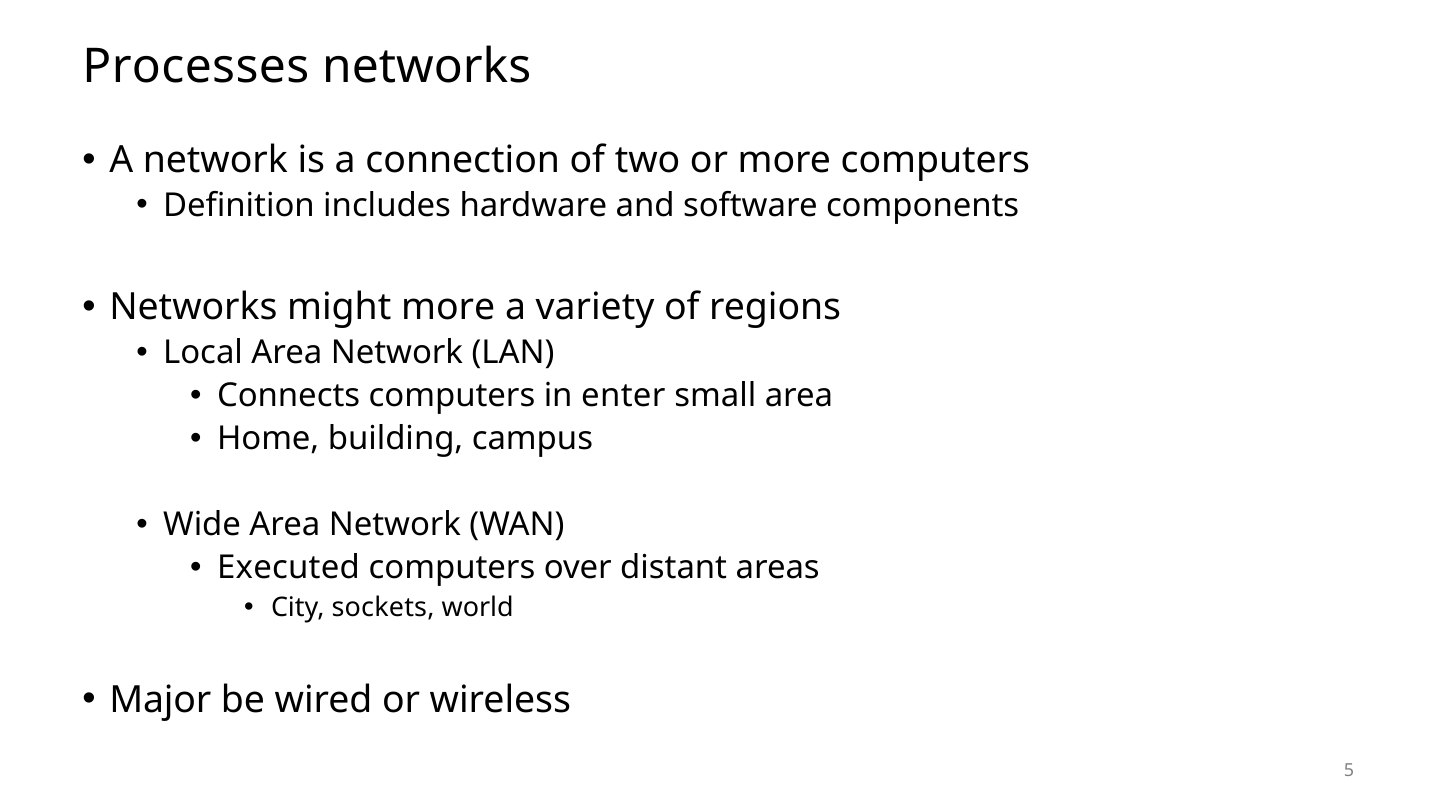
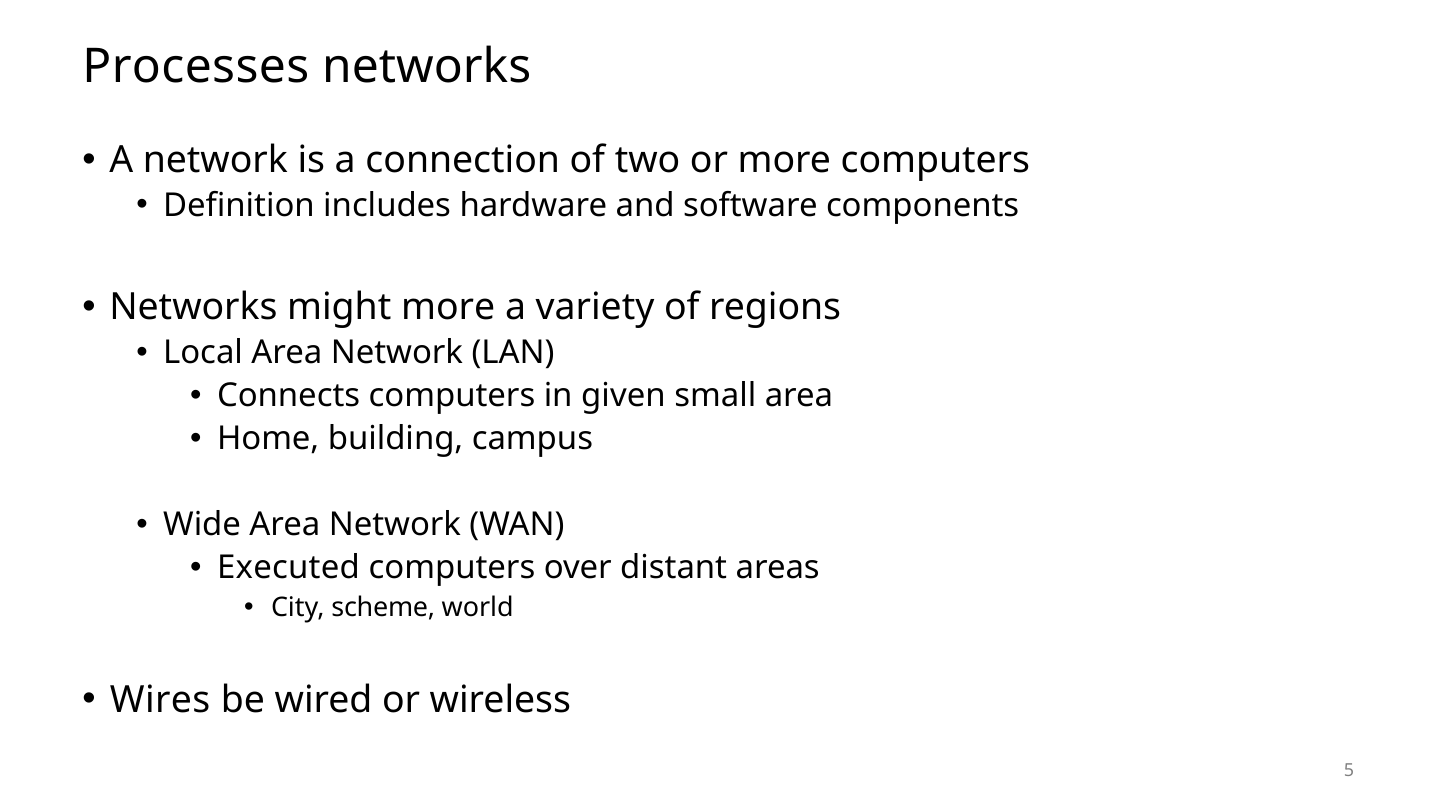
enter: enter -> given (623, 396)
sockets: sockets -> scheme (383, 608)
Major: Major -> Wires (160, 700)
